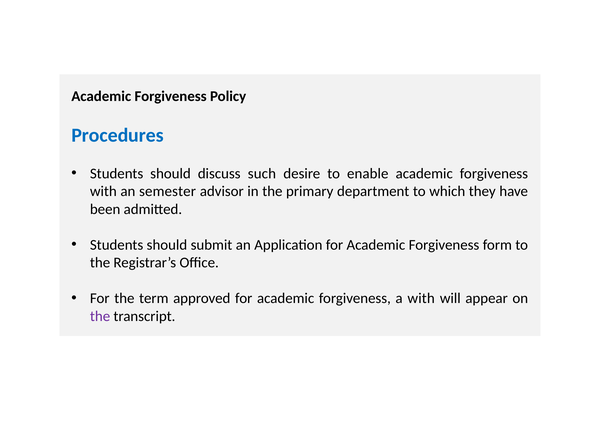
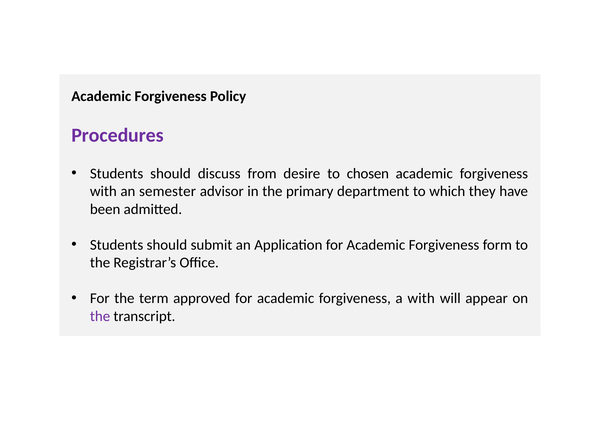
Procedures colour: blue -> purple (118, 135)
such: such -> from (262, 174)
enable: enable -> chosen (368, 174)
